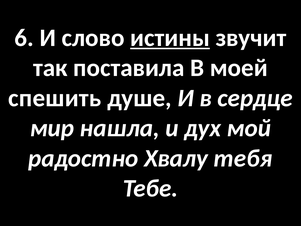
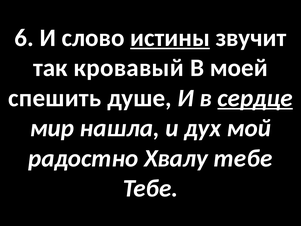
поставила: поставила -> кровавый (129, 68)
сердце underline: none -> present (255, 98)
Хвалу тебя: тебя -> тебе (243, 158)
